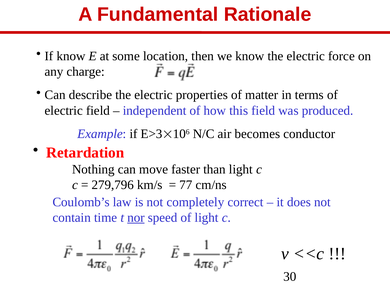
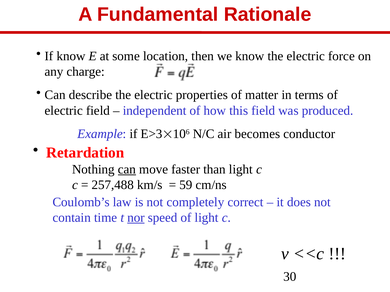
can underline: none -> present (127, 170)
279,796: 279,796 -> 257,488 (113, 185)
77: 77 -> 59 (186, 185)
